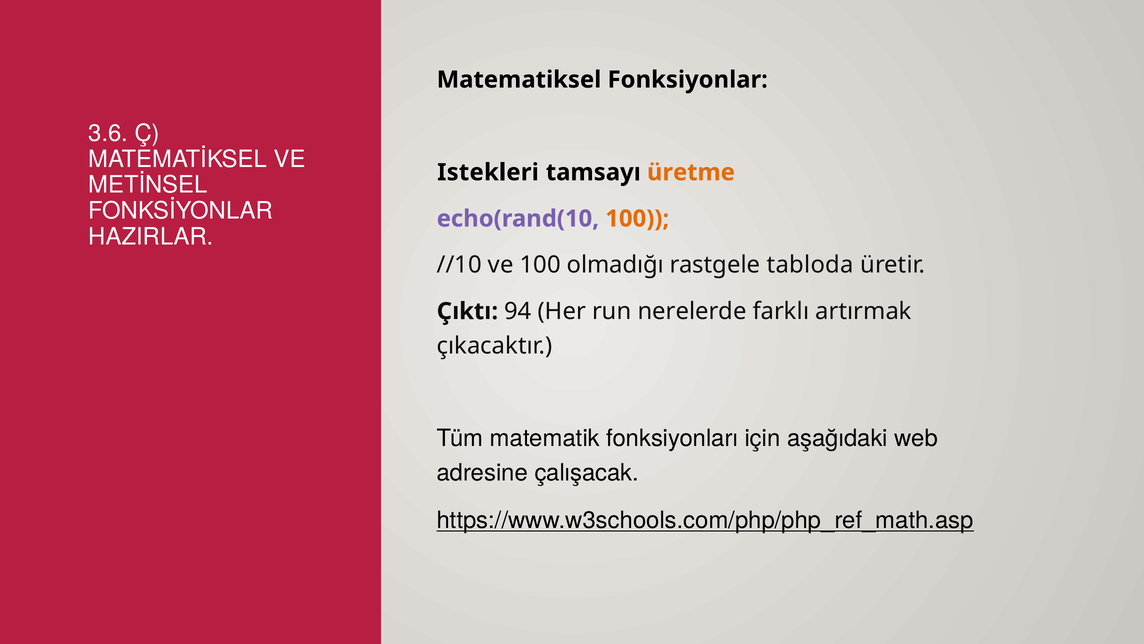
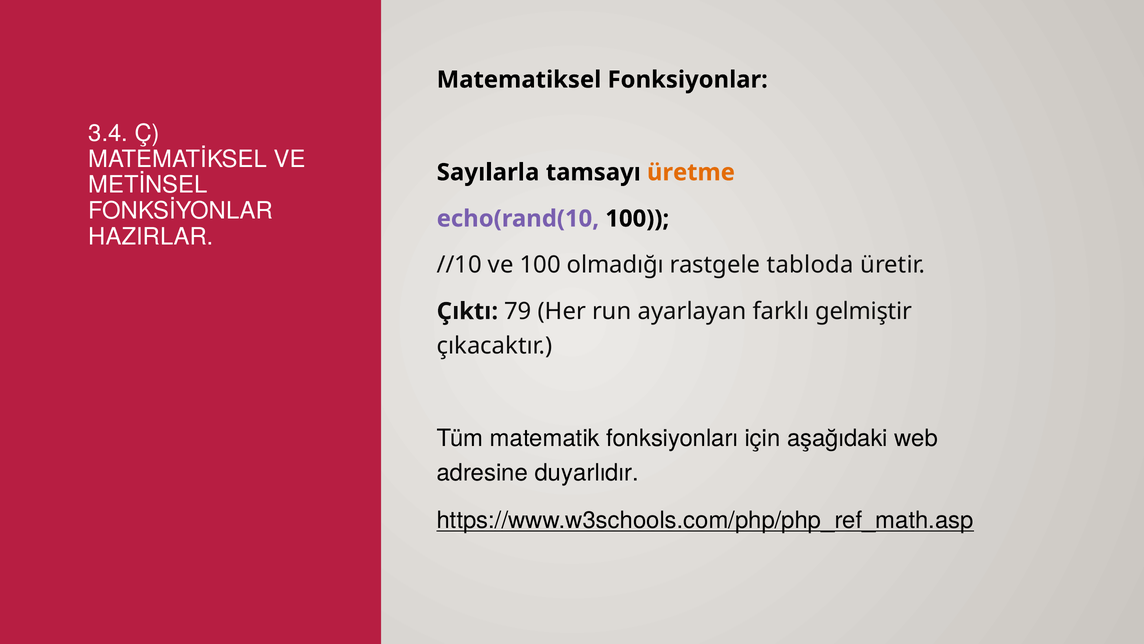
3.6: 3.6 -> 3.4 (108, 133)
Istekleri: Istekleri -> Sayılarla (488, 172)
100 colour: orange -> black (637, 219)
94: 94 -> 79 (518, 311)
nerelerde: nerelerde -> ayarlayan (692, 311)
artırmak: artırmak -> gelmiştir (864, 311)
çalışacak: çalışacak -> duyarlıdır (587, 472)
